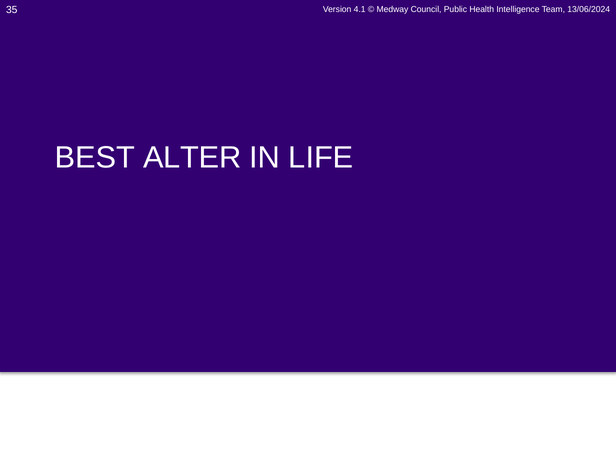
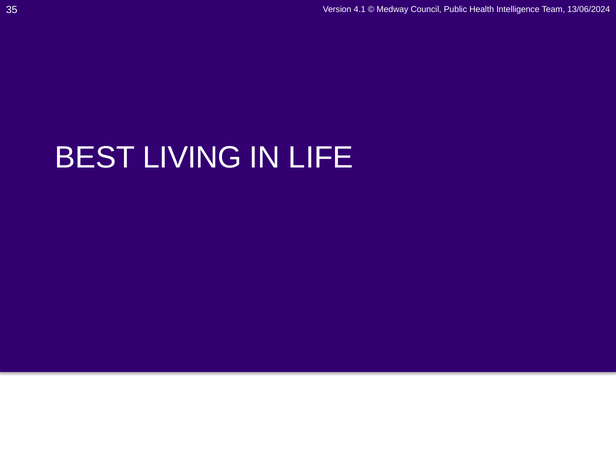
ALTER: ALTER -> LIVING (192, 158)
